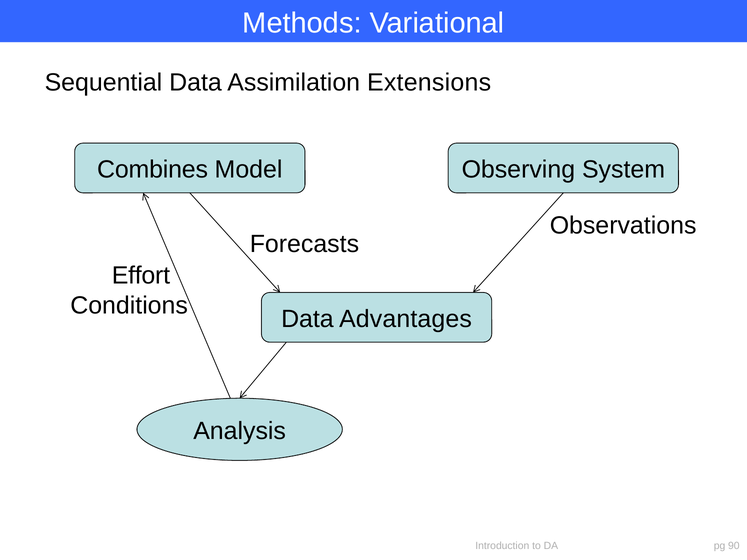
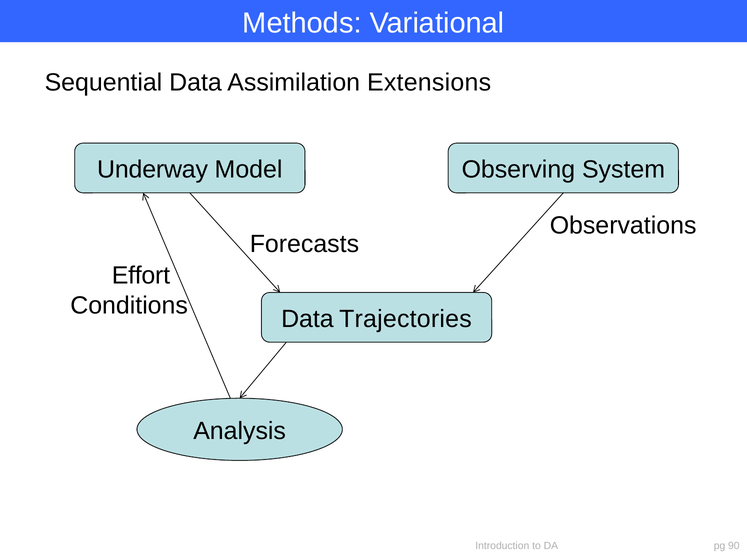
Combines: Combines -> Underway (153, 170)
Advantages: Advantages -> Trajectories (405, 319)
